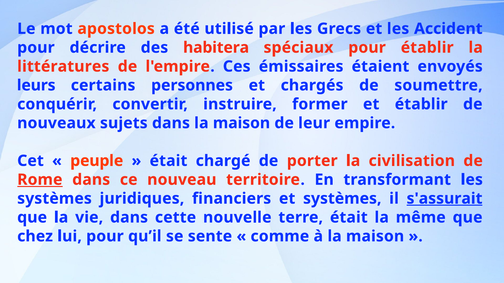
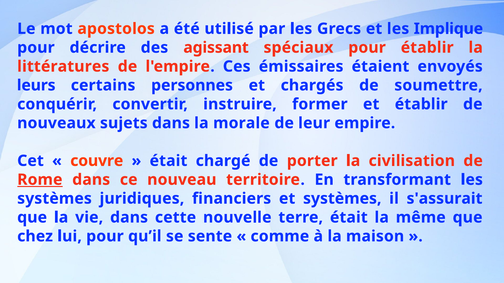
Accident: Accident -> Implique (448, 29)
habitera: habitera -> agissant (216, 48)
dans la maison: maison -> morale (241, 123)
peuple: peuple -> couvre (97, 161)
s'assurait underline: present -> none (445, 199)
